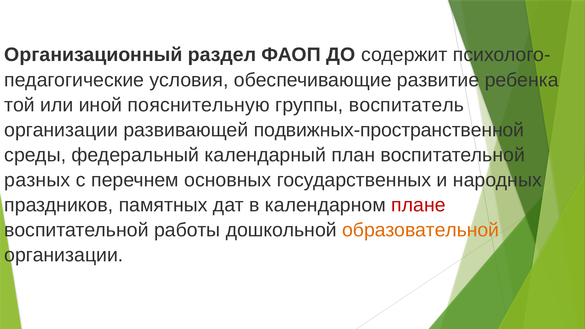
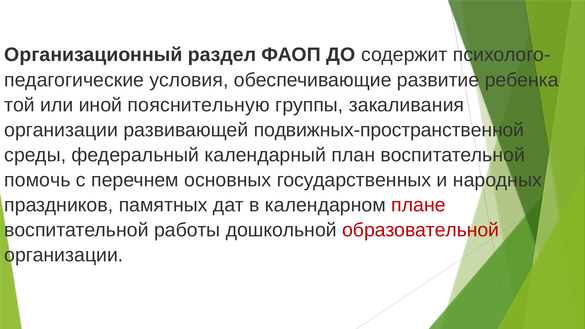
воспитатель: воспитатель -> закаливания (406, 105)
разных: разных -> помочь (37, 180)
образовательной colour: orange -> red (421, 230)
